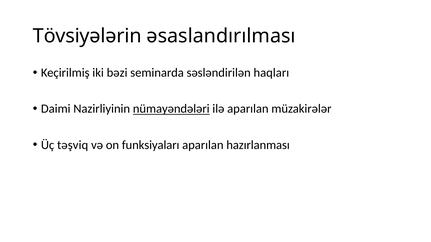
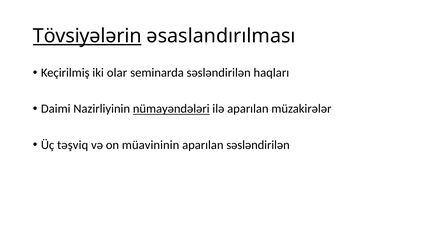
Tövsiyələrin underline: none -> present (87, 36)
bəzi: bəzi -> olar (117, 73)
funksiyaları: funksiyaları -> müavininin (151, 145)
aparılan hazırlanması: hazırlanması -> səsləndirilən (258, 145)
